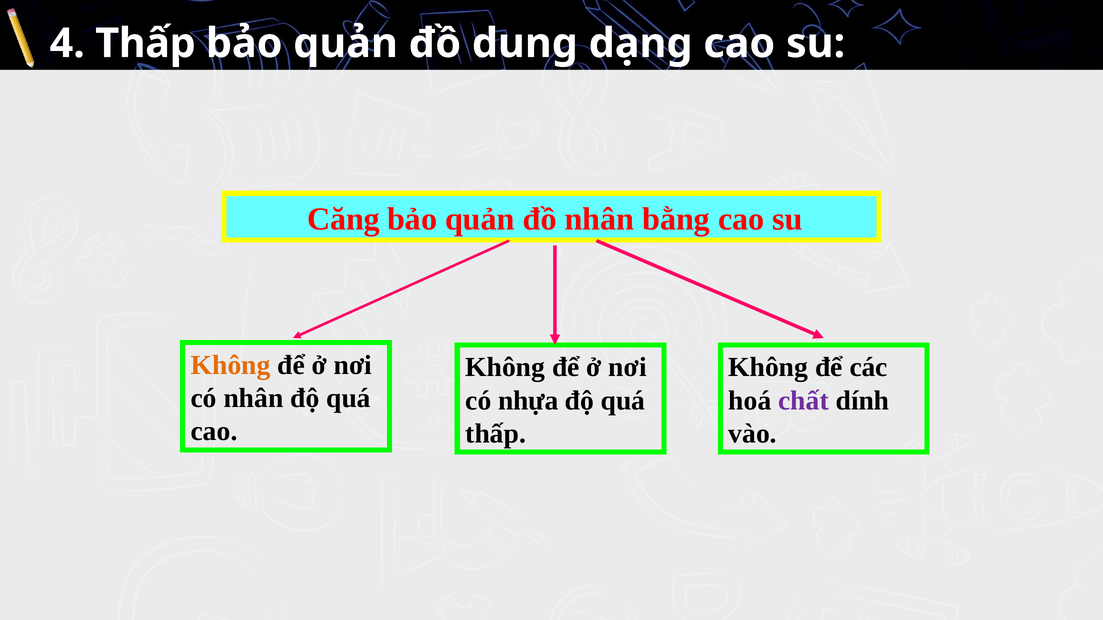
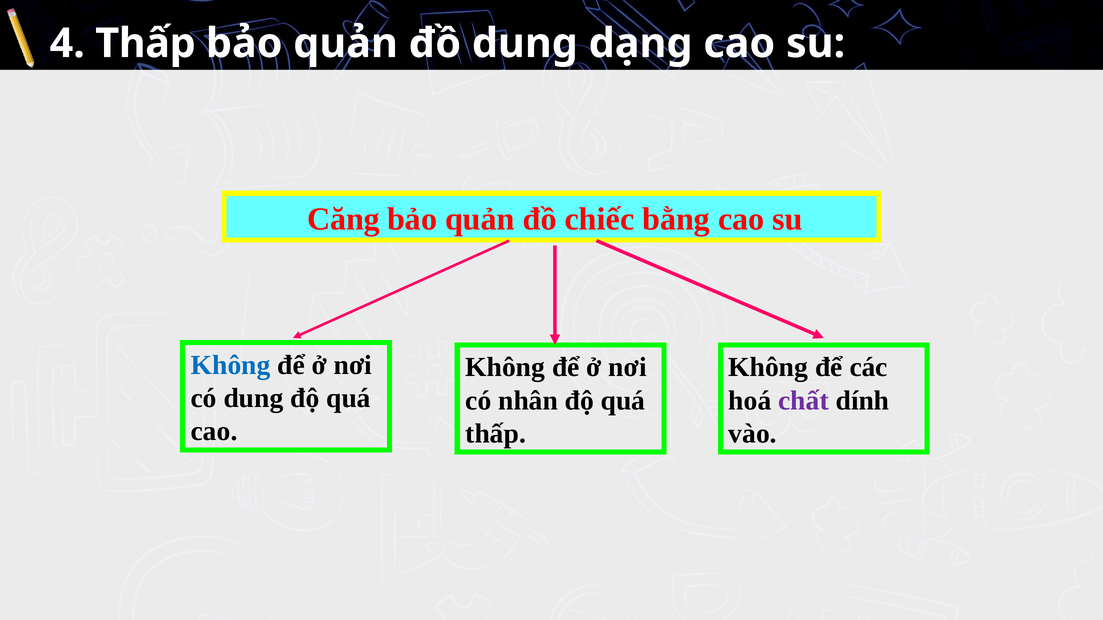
đồ nhân: nhân -> chiếc (599, 219)
Không colour: orange -> blue (231, 365)
có nhân: nhân -> dung (254, 398)
nhựa: nhựa -> nhân (528, 401)
